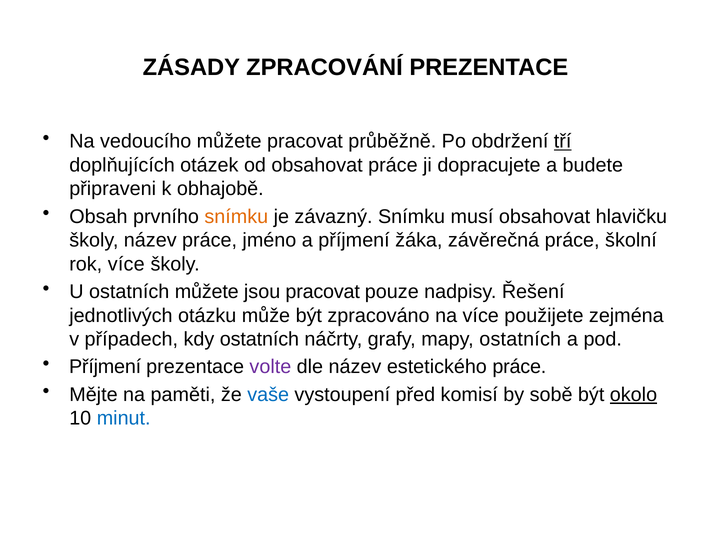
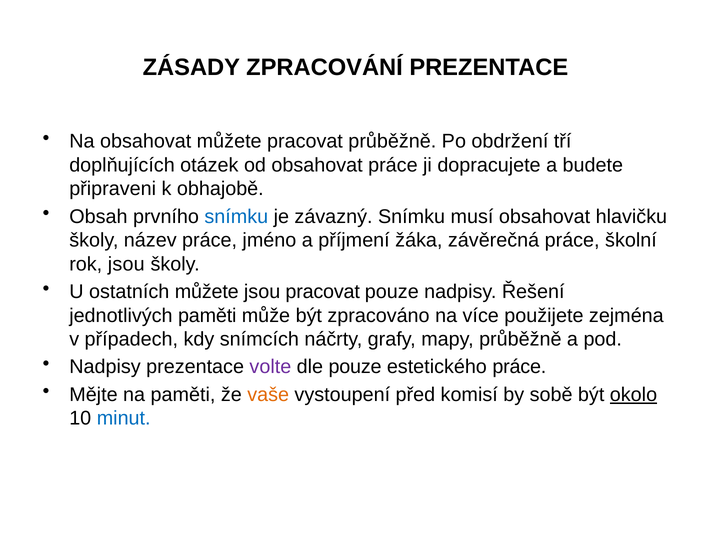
Na vedoucího: vedoucího -> obsahovat (146, 141)
tří underline: present -> none (563, 141)
snímku colour: orange -> blue (236, 216)
rok více: více -> jsou (126, 264)
jednotlivých otázku: otázku -> paměti (207, 315)
kdy ostatních: ostatních -> snímcích (259, 339)
mapy ostatních: ostatních -> průběžně (520, 339)
Příjmení: Příjmení -> Nadpisy (105, 366)
dle název: název -> pouze (355, 366)
vaše colour: blue -> orange (268, 394)
